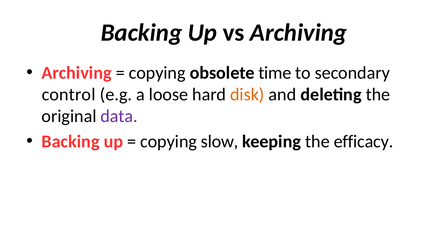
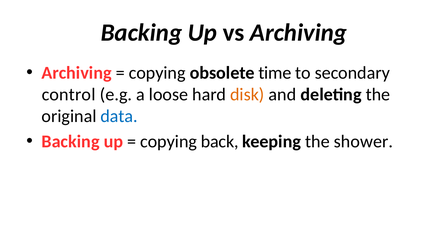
data colour: purple -> blue (119, 116)
slow: slow -> back (220, 142)
efficacy: efficacy -> shower (363, 142)
